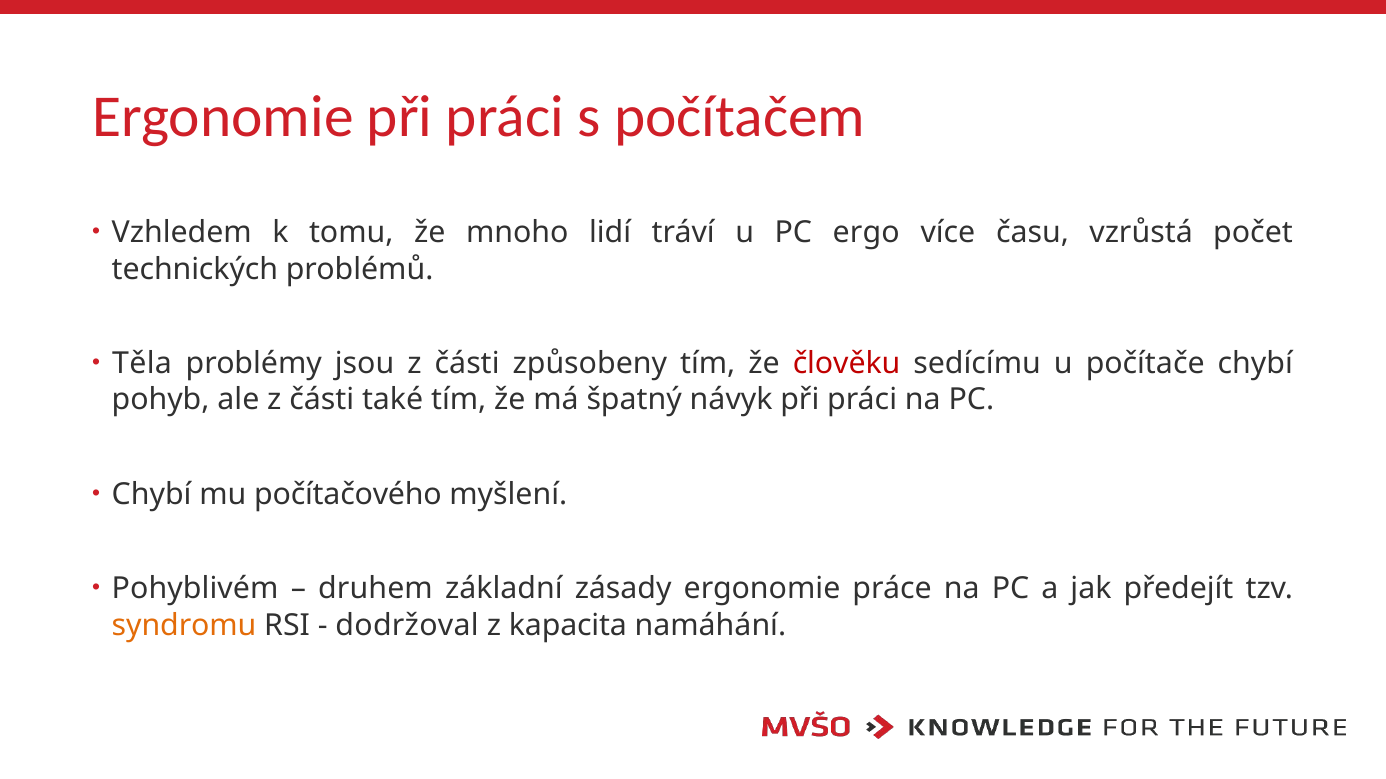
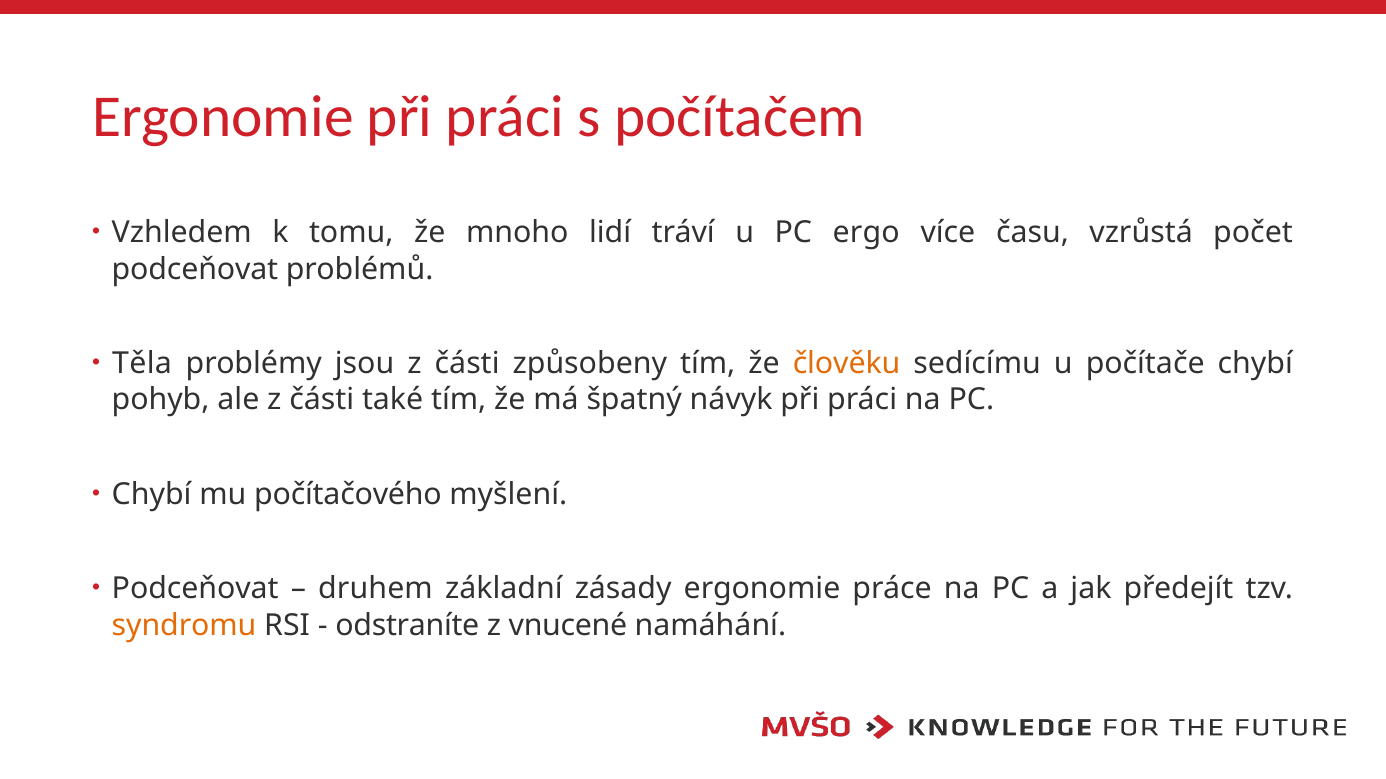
technických: technických -> podceňovat (195, 269)
člověku colour: red -> orange (847, 364)
Pohyblivém: Pohyblivém -> Podceňovat (195, 589)
dodržoval: dodržoval -> odstraníte (407, 626)
kapacita: kapacita -> vnucené (568, 626)
